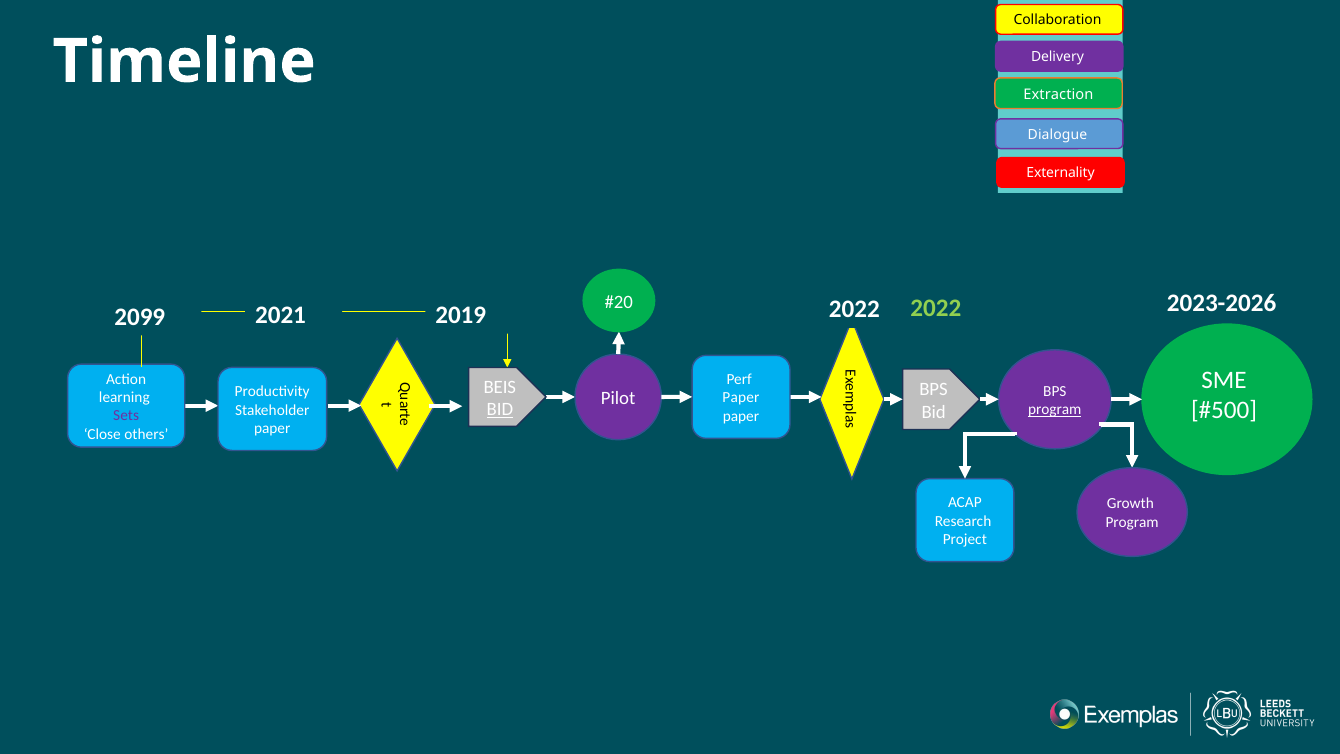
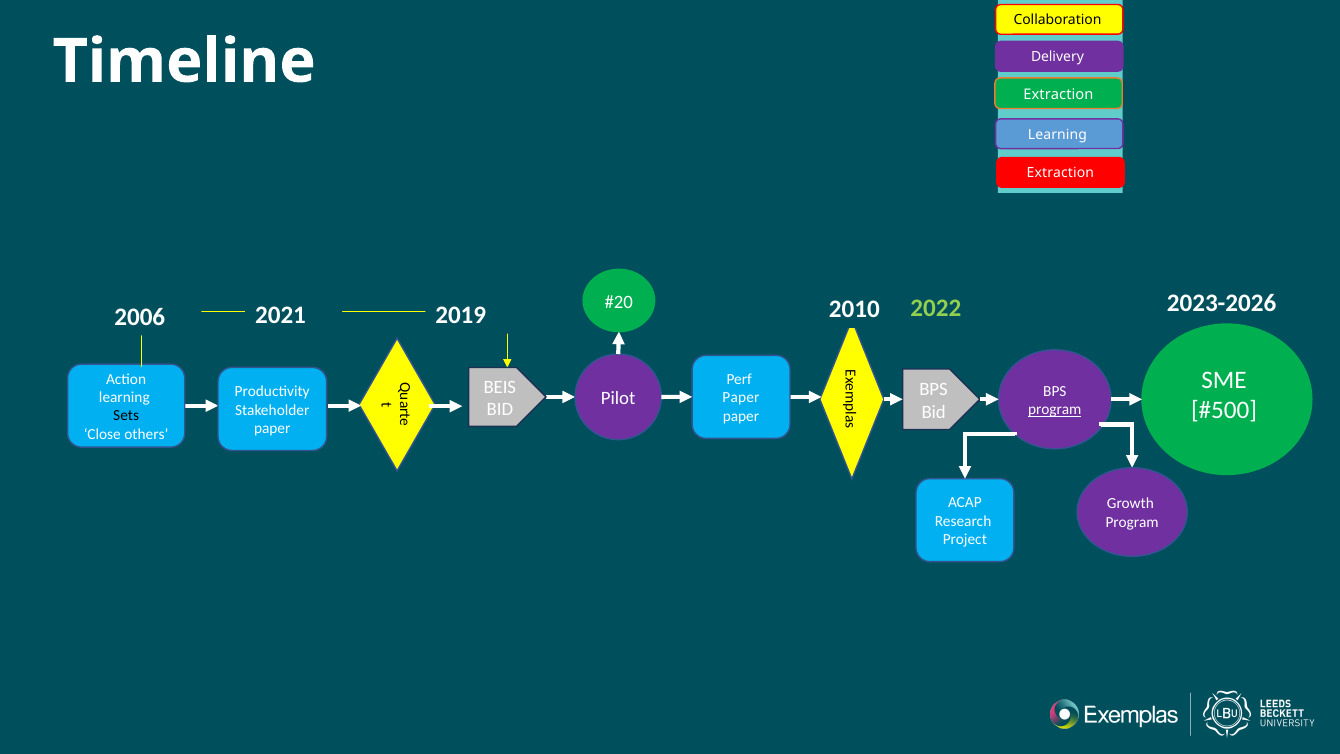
Dialogue: Dialogue -> Learning (1057, 135)
Externality: Externality -> Extraction (1060, 173)
2099: 2099 -> 2006 (140, 317)
2019 2022: 2022 -> 2010 (854, 310)
BID underline: present -> none (500, 409)
Sets colour: purple -> black (126, 416)
